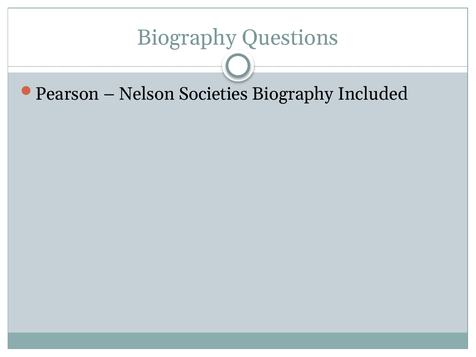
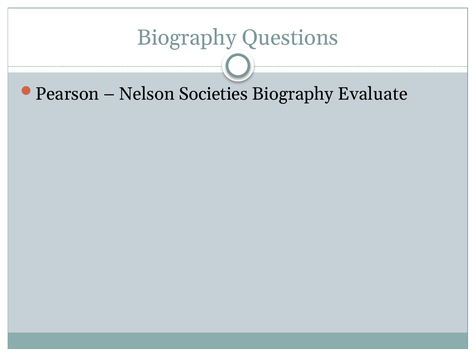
Included: Included -> Evaluate (373, 94)
